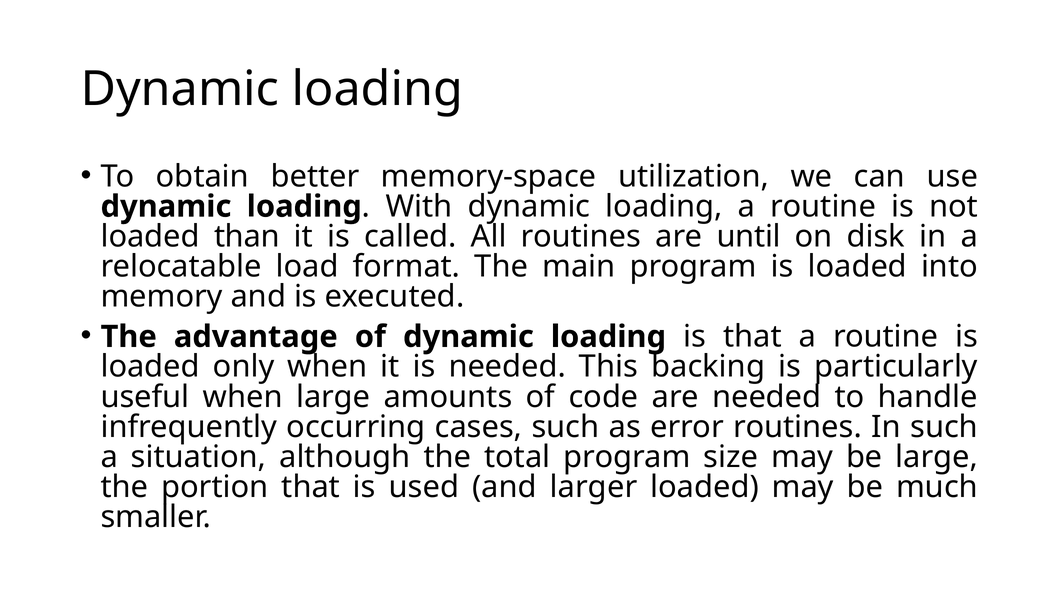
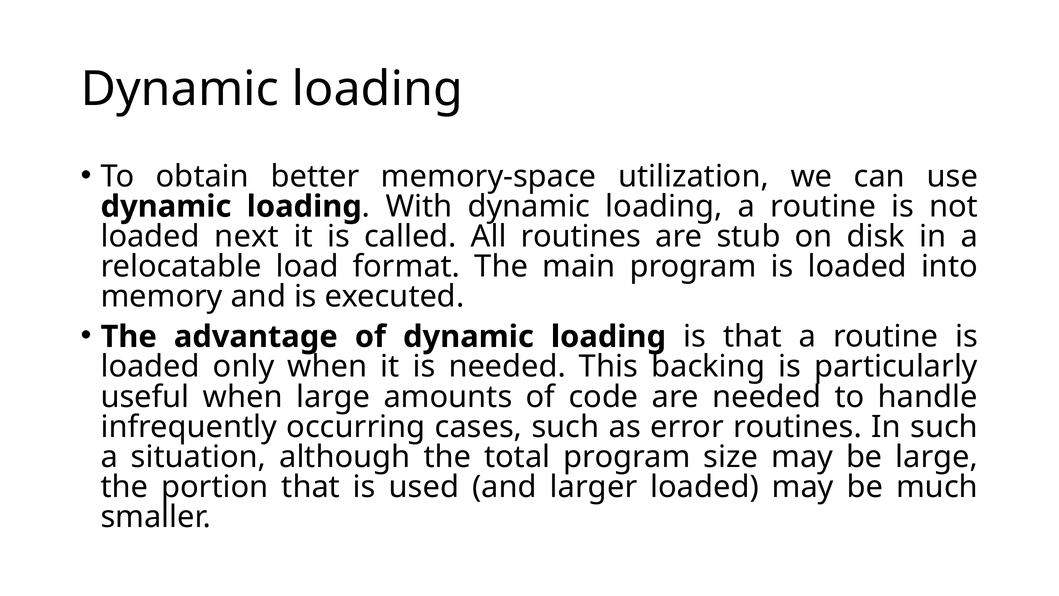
than: than -> next (247, 236)
until: until -> stub (749, 236)
